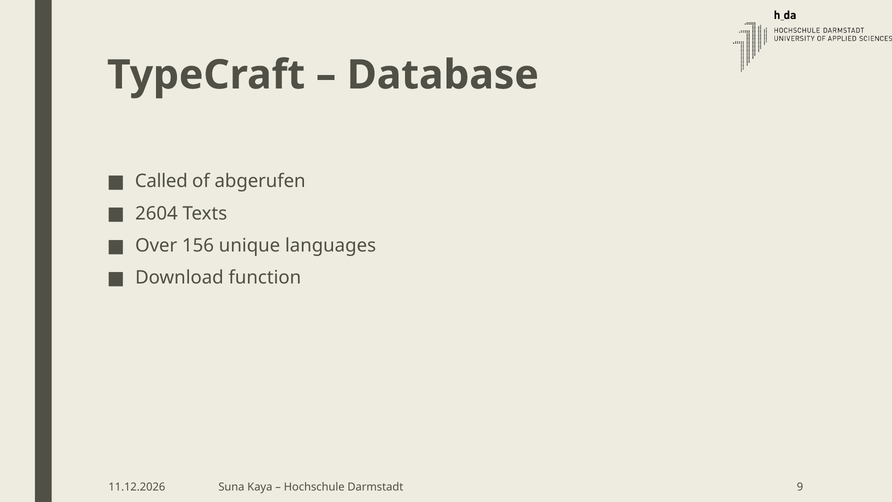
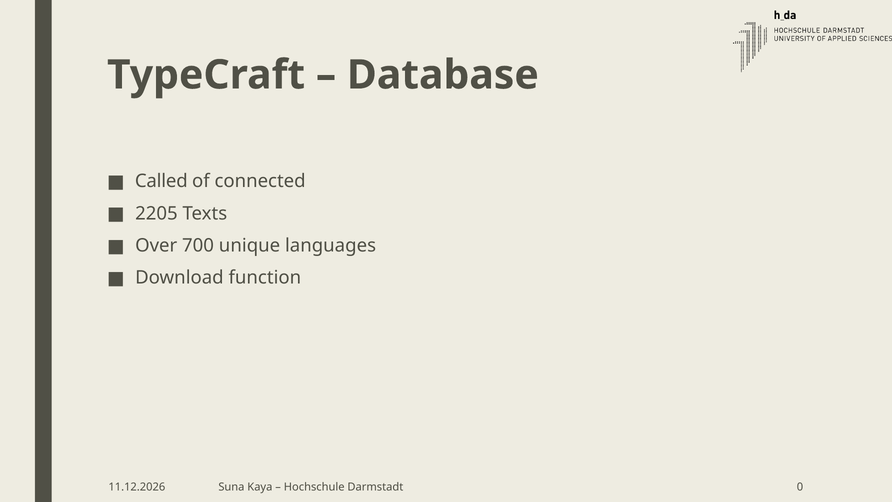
abgerufen: abgerufen -> connected (260, 181)
2604: 2604 -> 2205 (156, 213)
156: 156 -> 700 (198, 245)
9: 9 -> 0 (800, 487)
